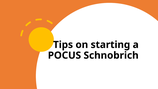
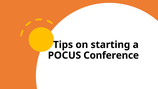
Schnobrich: Schnobrich -> Conference (111, 55)
